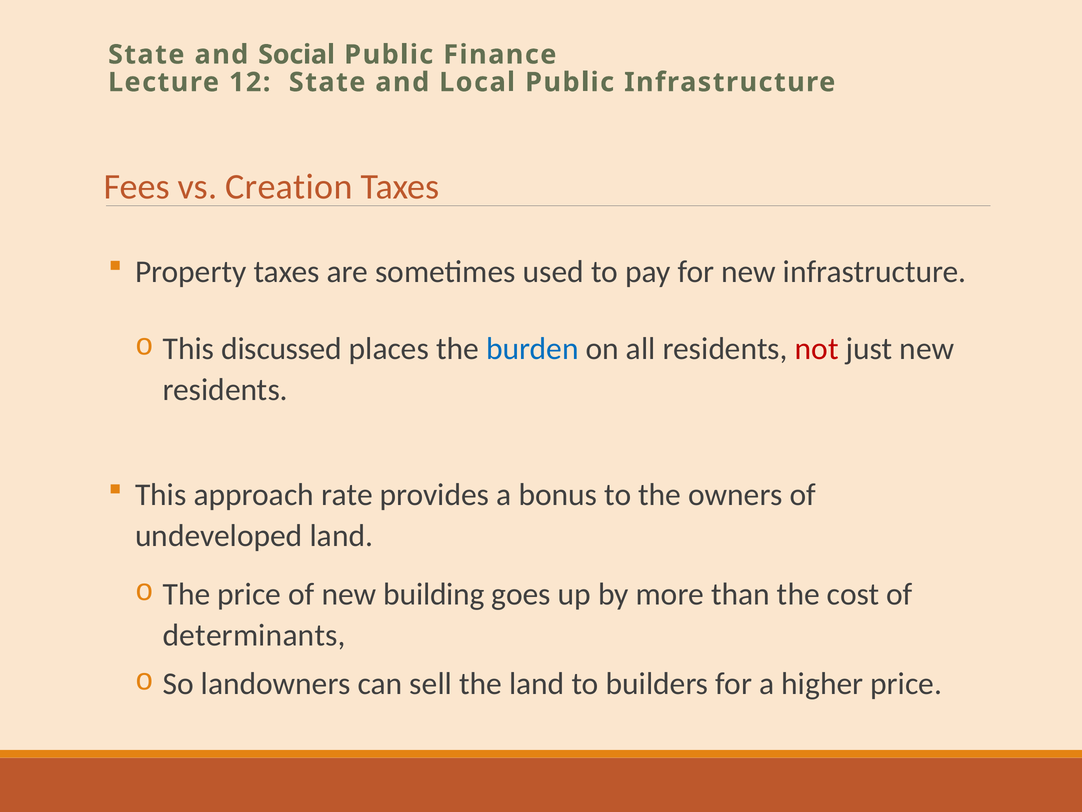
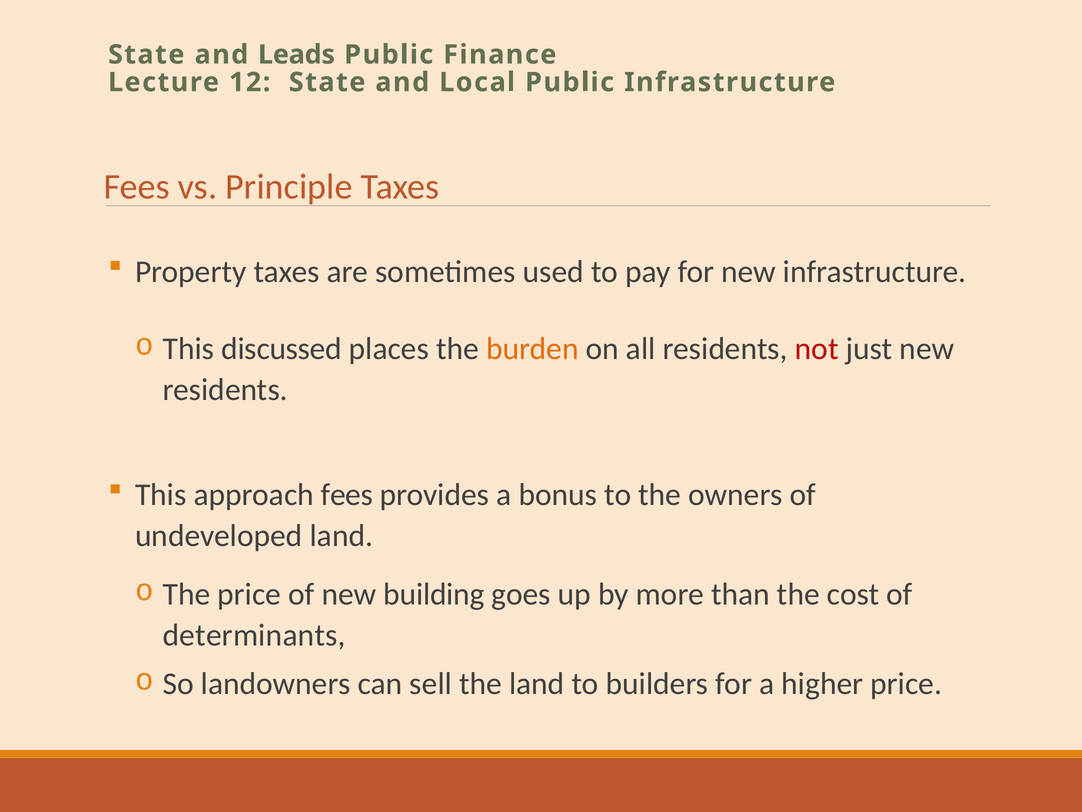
Social: Social -> Leads (296, 55)
Creation: Creation -> Principle (289, 187)
burden colour: blue -> orange (532, 349)
approach rate: rate -> fees (347, 495)
